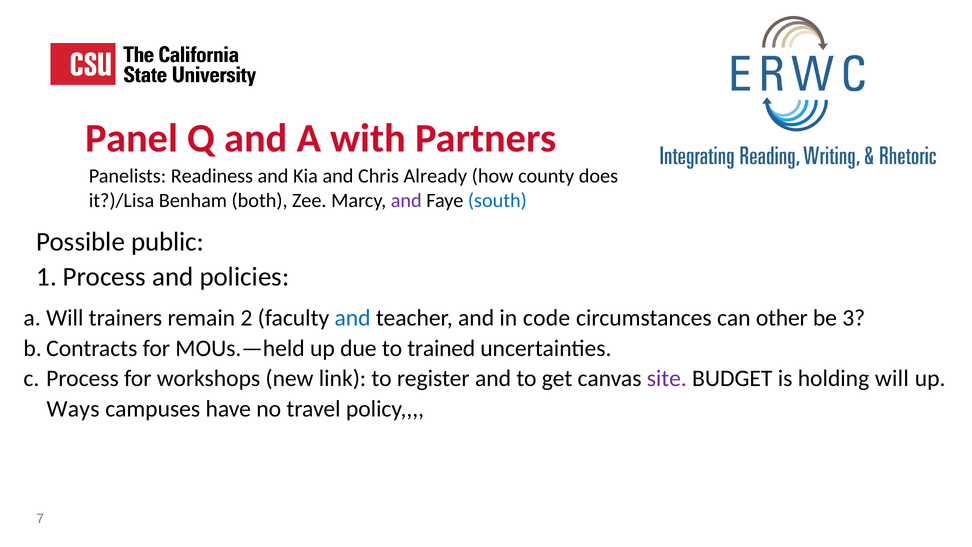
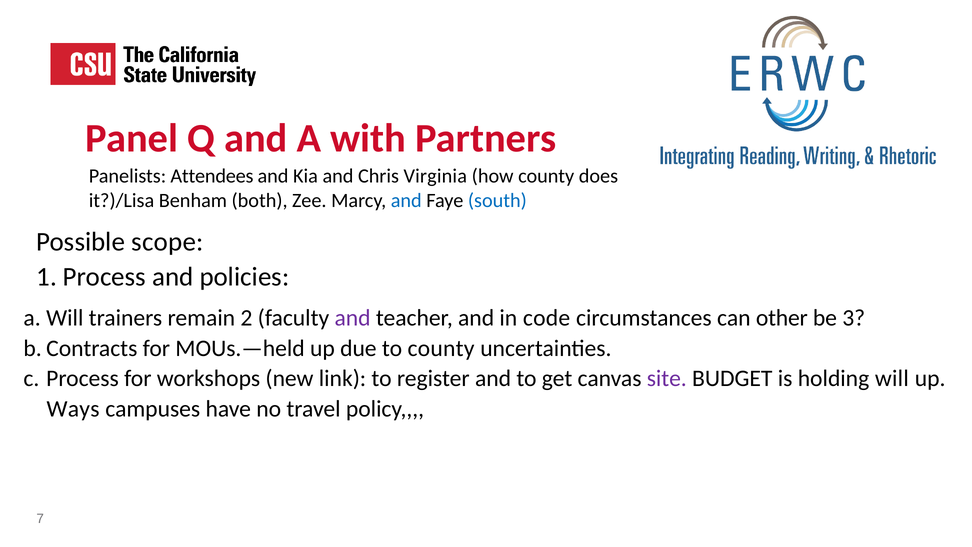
Readiness: Readiness -> Attendees (212, 176)
Already: Already -> Virginia (435, 176)
and colour: purple -> blue (406, 200)
public: public -> scope (167, 242)
and colour: blue -> purple (353, 318)
to trained: trained -> county (441, 348)
